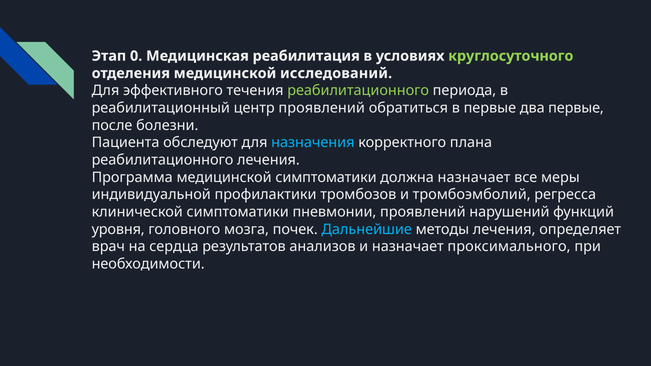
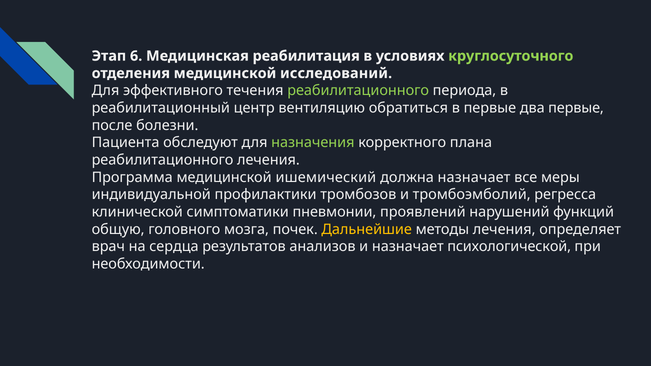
0: 0 -> 6 (136, 56)
центр проявлений: проявлений -> вентиляцию (322, 108)
назначения colour: light blue -> light green (313, 143)
медицинской симптоматики: симптоматики -> ишемический (326, 177)
уровня: уровня -> общую (118, 230)
Дальнейшие colour: light blue -> yellow (367, 230)
проксимального: проксимального -> психологической (509, 247)
